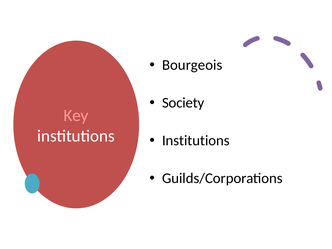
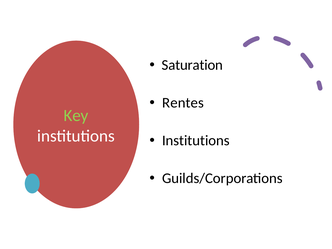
Bourgeois: Bourgeois -> Saturation (192, 65)
Society: Society -> Rentes (183, 103)
Key colour: pink -> light green (76, 115)
